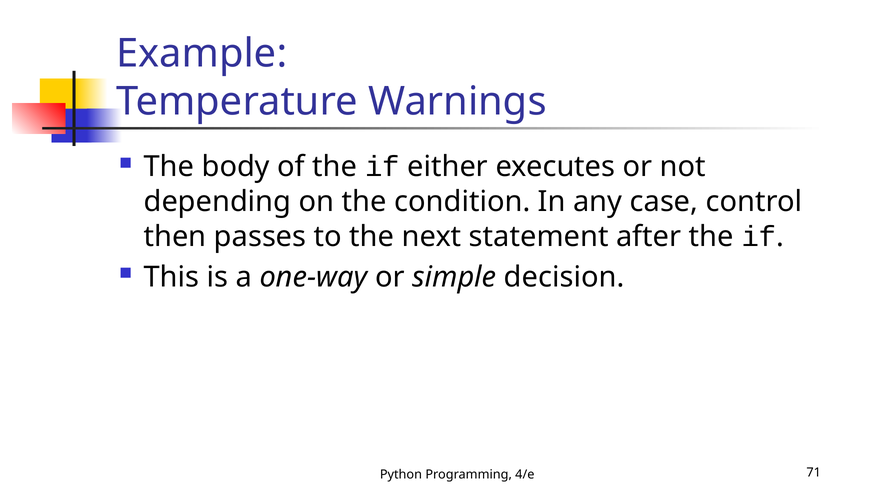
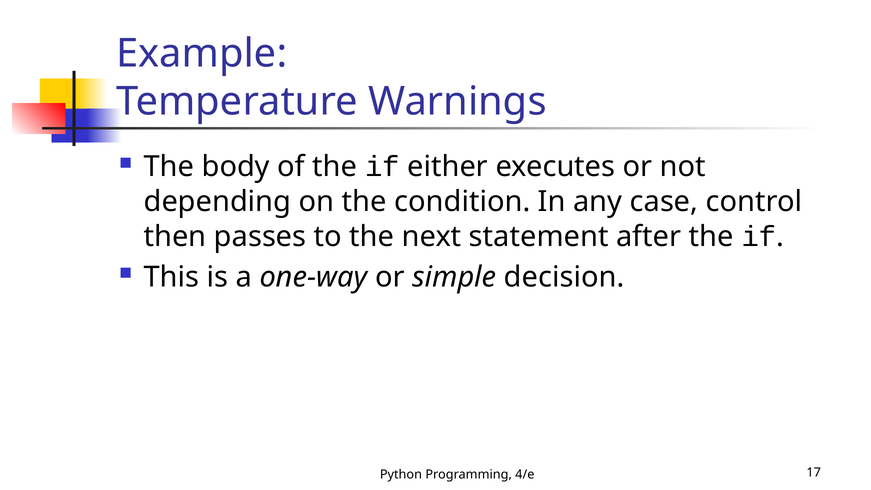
71: 71 -> 17 (814, 472)
